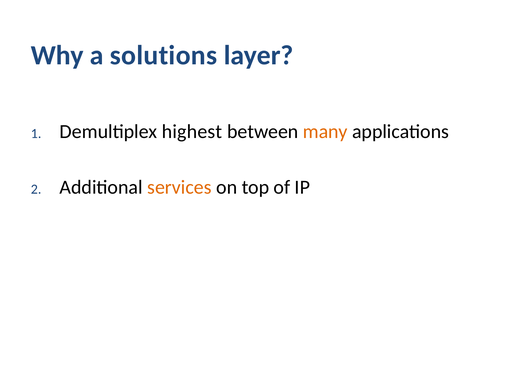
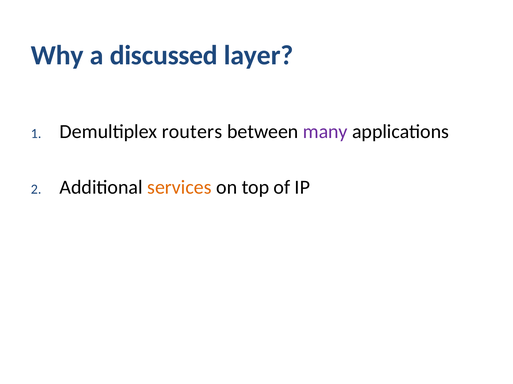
solutions: solutions -> discussed (164, 55)
highest: highest -> routers (192, 132)
many colour: orange -> purple (325, 132)
